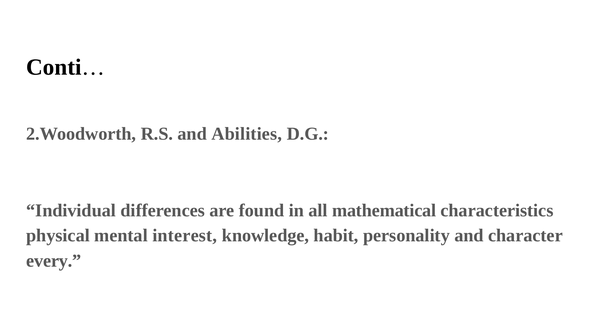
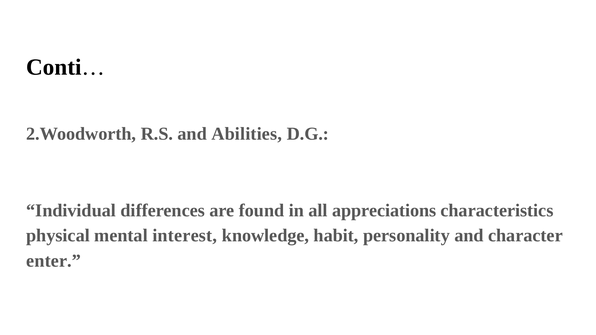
mathematical: mathematical -> appreciations (384, 211)
every: every -> enter (54, 261)
